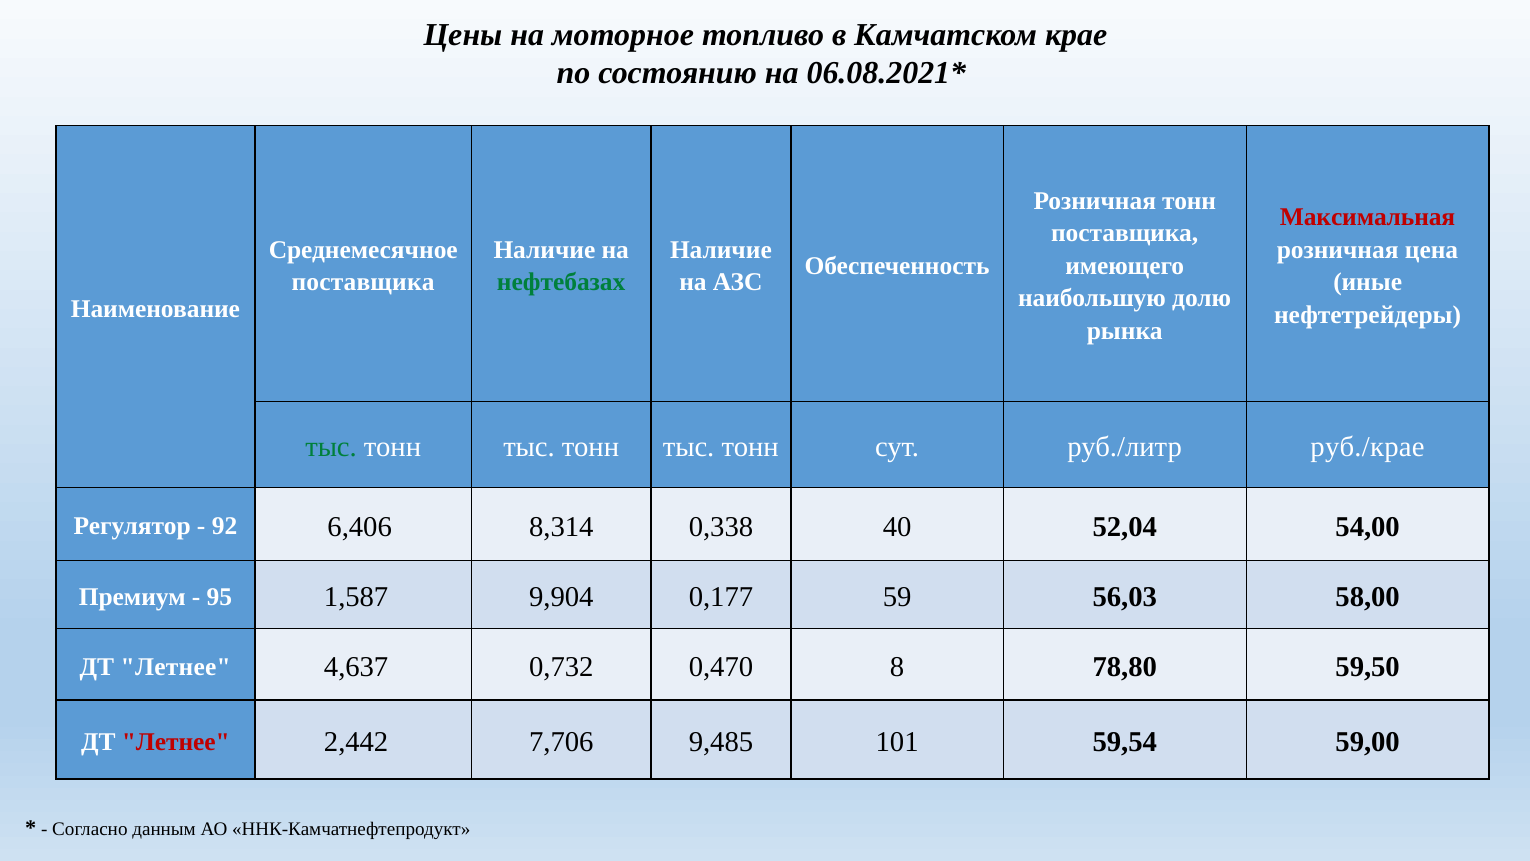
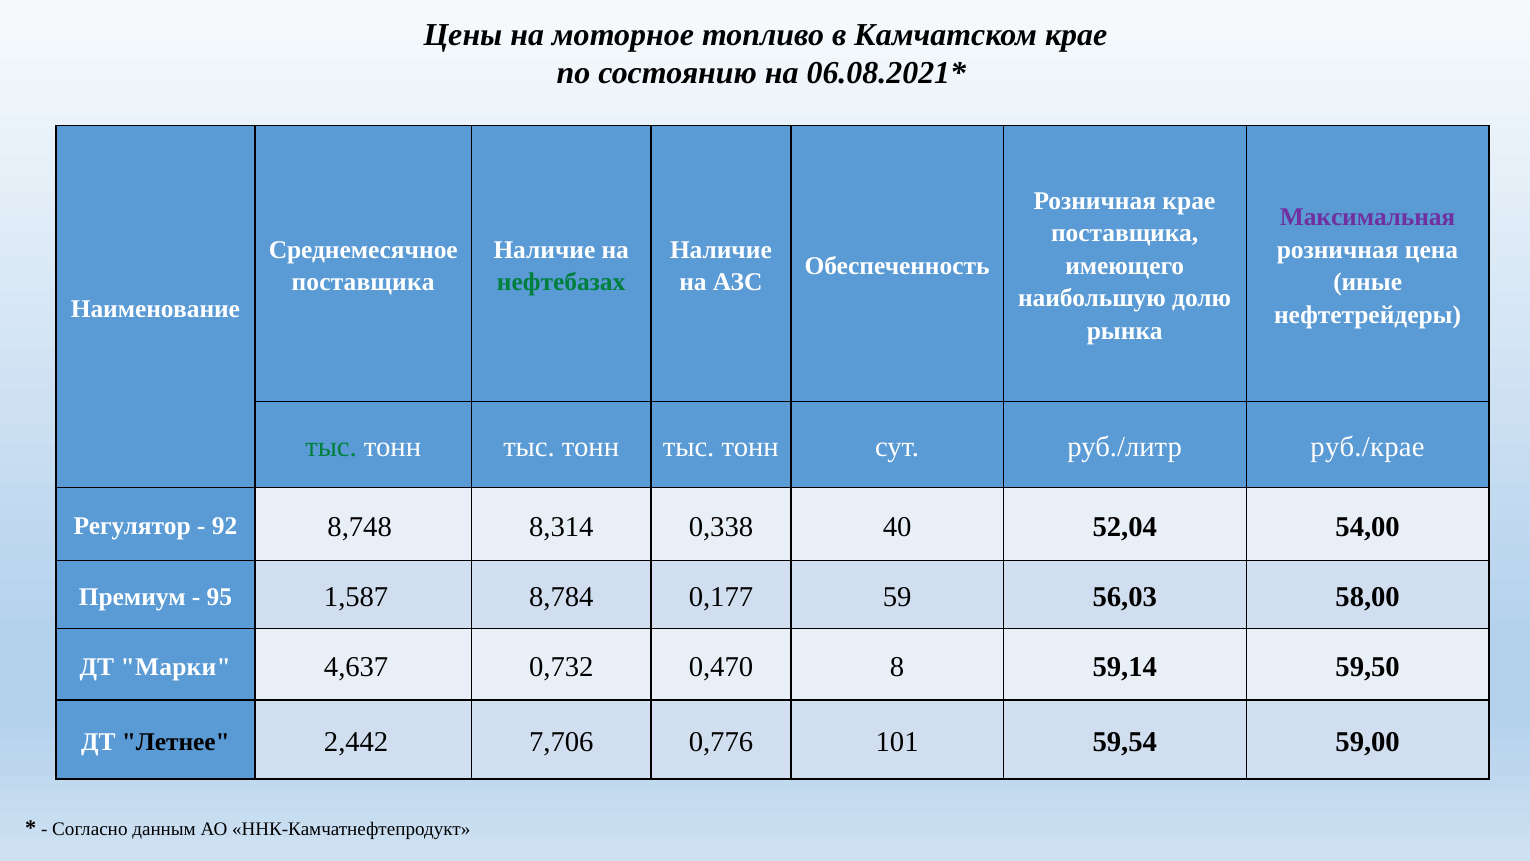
Розничная тонн: тонн -> крае (1189, 201)
Максимальная colour: red -> purple (1368, 217)
6,406: 6,406 -> 8,748 (360, 526)
9,904: 9,904 -> 8,784 (561, 597)
Летнее: Летнее -> Марки (176, 666)
78,80: 78,80 -> 59,14 (1125, 667)
Летнее colour: red -> black (176, 742)
9,485: 9,485 -> 0,776 (721, 742)
